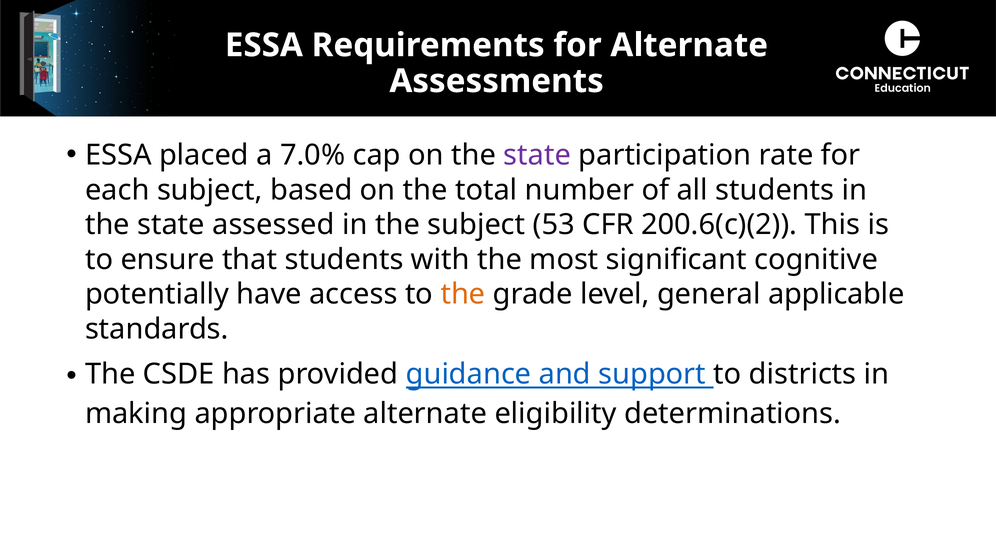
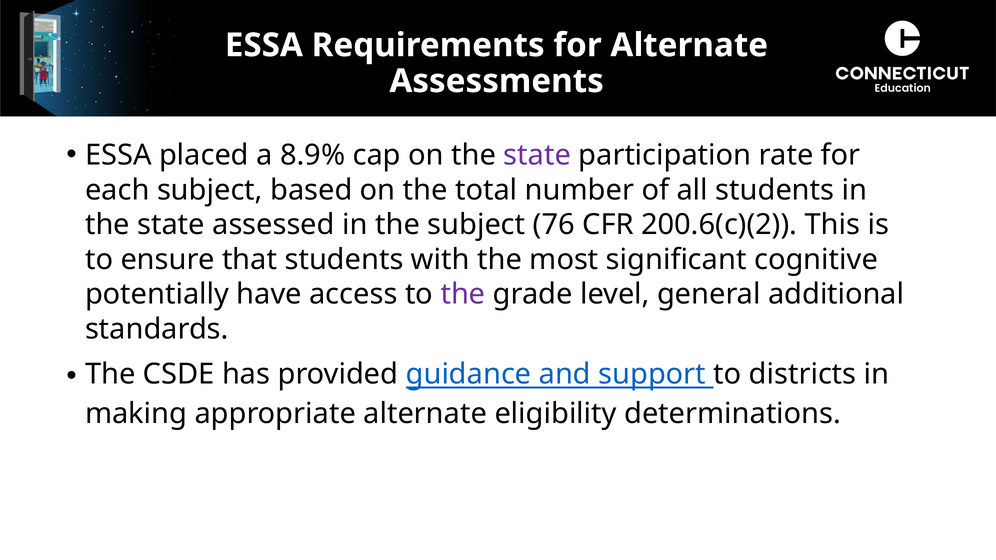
7.0%: 7.0% -> 8.9% (313, 155)
53: 53 -> 76 (554, 225)
the colour: orange -> purple (463, 294)
applicable: applicable -> additional (836, 294)
